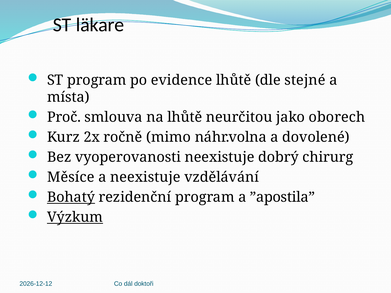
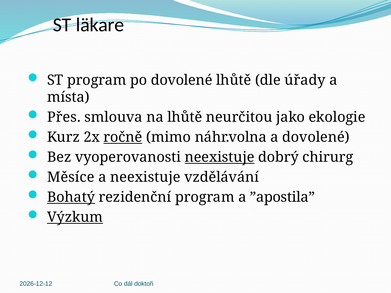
po evidence: evidence -> dovolené (182, 80)
stejné: stejné -> úřady (305, 80)
Proč: Proč -> Přes (64, 117)
oborech: oborech -> ekologie (337, 117)
ročně underline: none -> present (123, 137)
neexistuje underline: none -> present (220, 157)
